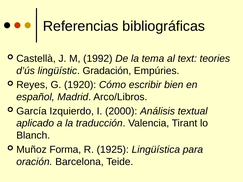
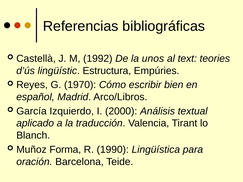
tema: tema -> unos (153, 59)
Gradación: Gradación -> Estructura (107, 71)
1920: 1920 -> 1970 (80, 85)
1925: 1925 -> 1990 (113, 150)
